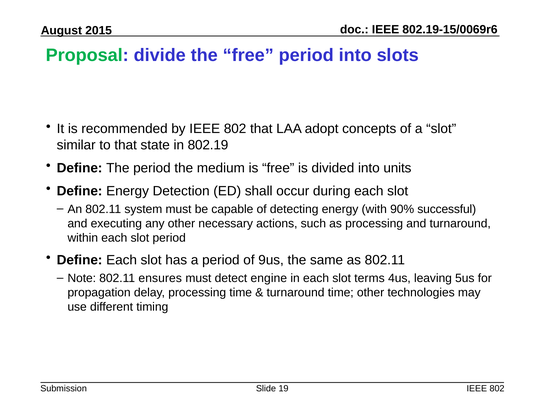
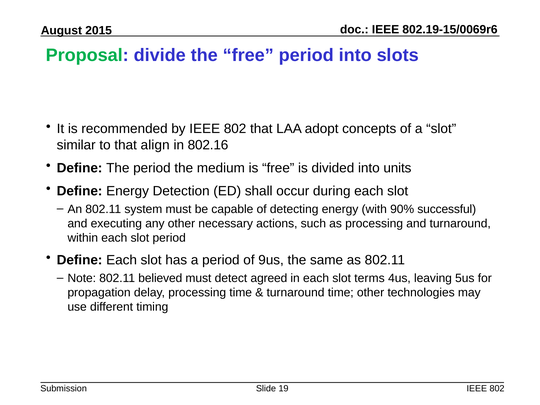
state: state -> align (155, 145)
802.19: 802.19 -> 802.16 (208, 145)
ensures: ensures -> believed (160, 278)
engine: engine -> agreed (269, 278)
